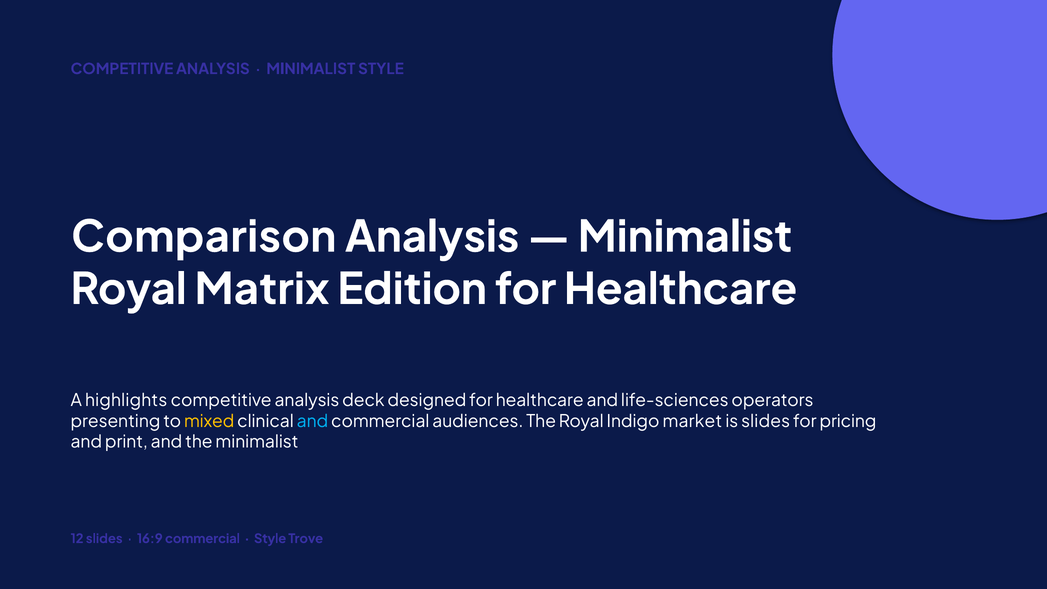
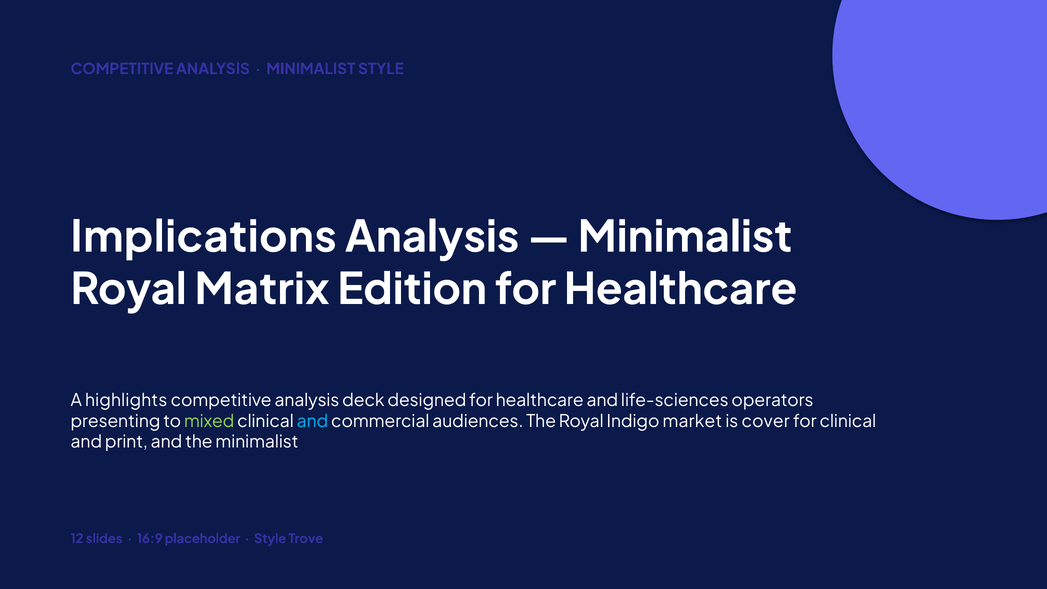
Comparison: Comparison -> Implications (204, 237)
mixed colour: yellow -> light green (209, 421)
is slides: slides -> cover (766, 421)
for pricing: pricing -> clinical (848, 421)
16:9 commercial: commercial -> placeholder (203, 539)
